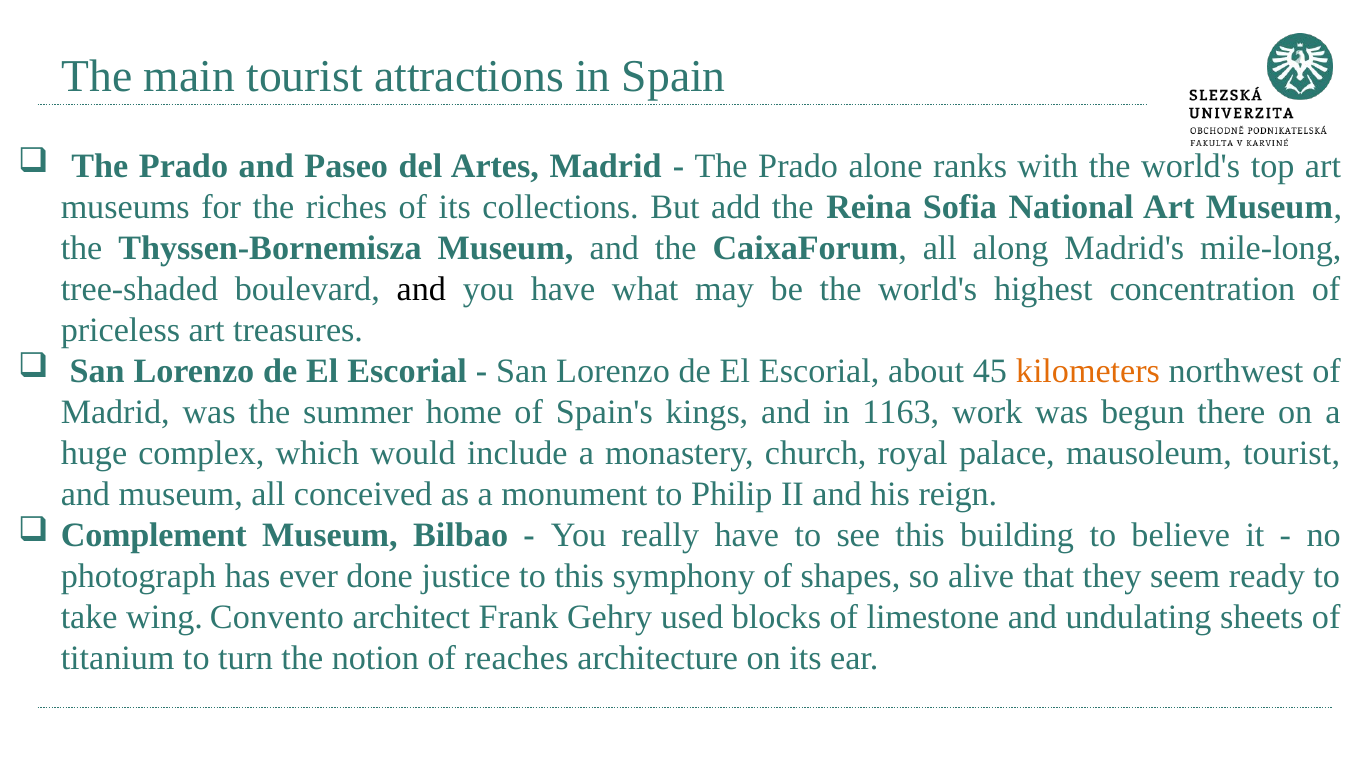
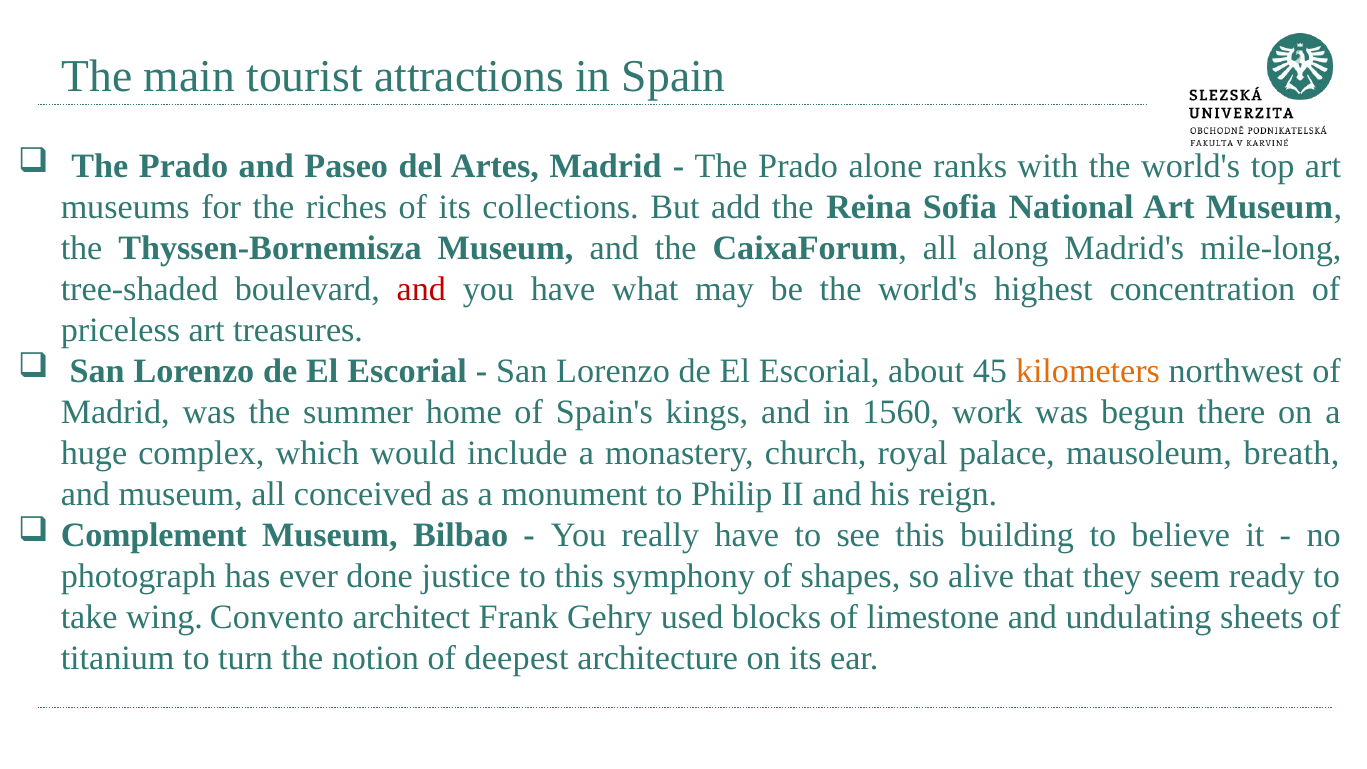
and colour: black -> red (421, 289)
1163: 1163 -> 1560 (901, 412)
mausoleum tourist: tourist -> breath (1291, 454)
reaches: reaches -> deepest (516, 659)
